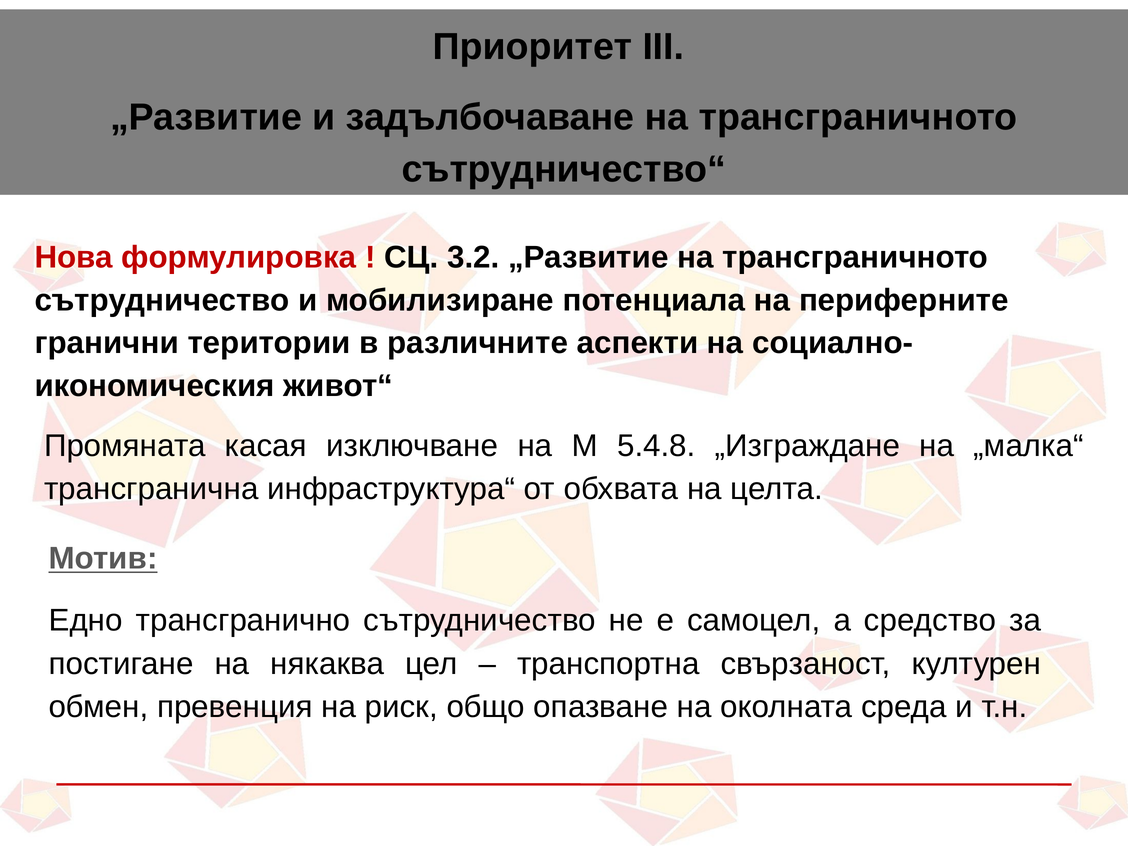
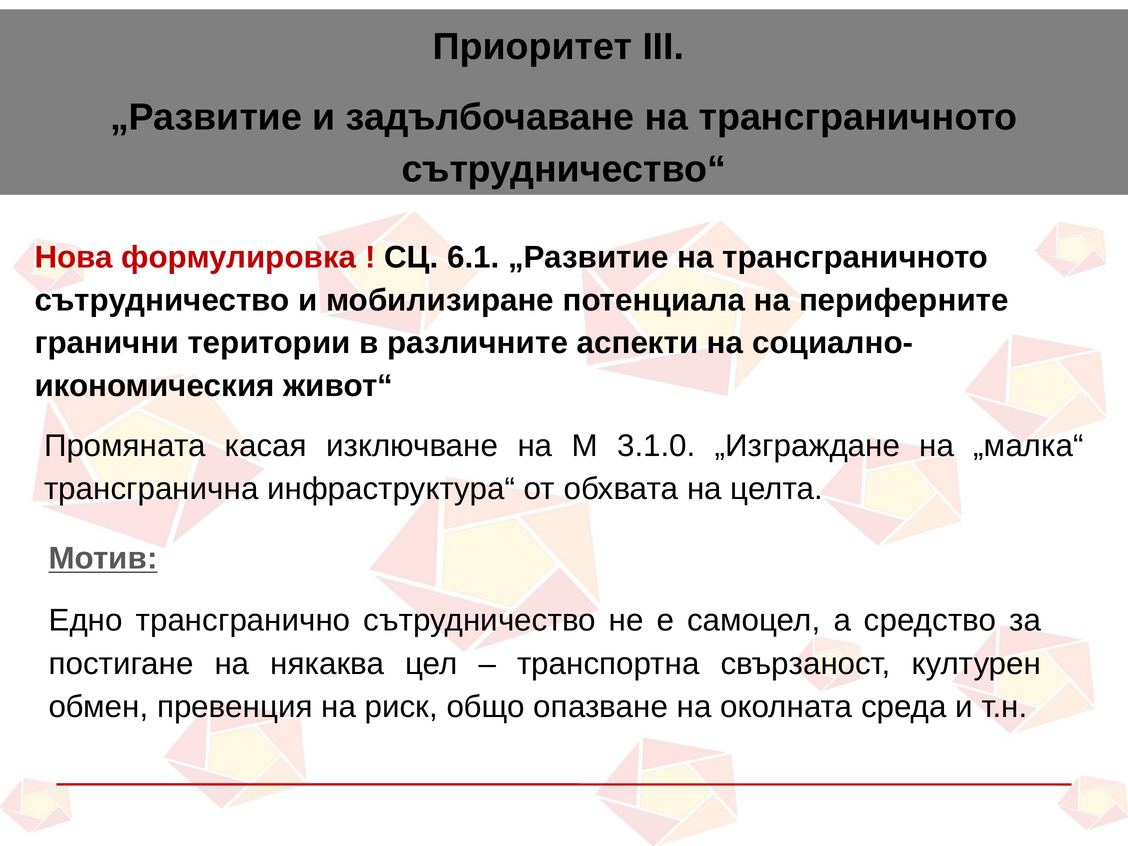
3.2: 3.2 -> 6.1 (473, 257)
5.4.8: 5.4.8 -> 3.1.0 (656, 446)
